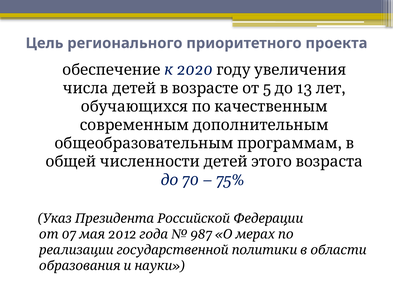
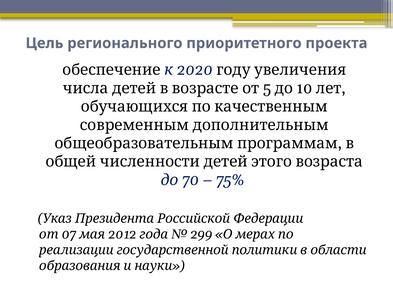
13: 13 -> 10 (305, 88)
987: 987 -> 299 (201, 234)
